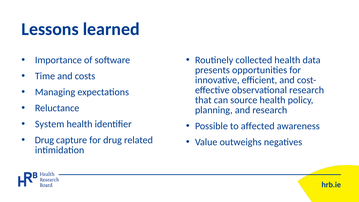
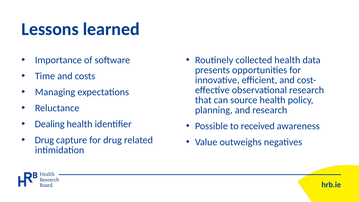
System: System -> Dealing (50, 124)
affected: affected -> received (258, 126)
